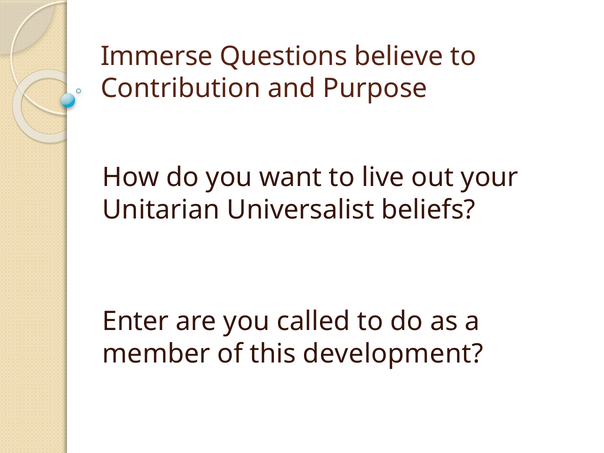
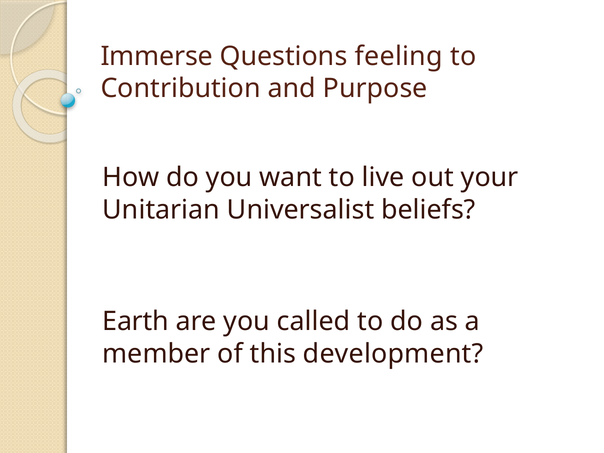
believe: believe -> feeling (399, 56)
Enter: Enter -> Earth (136, 321)
